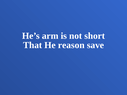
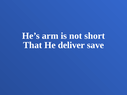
reason: reason -> deliver (71, 45)
